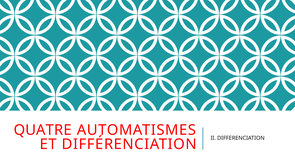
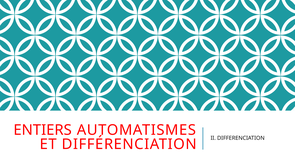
QUATRE: QUATRE -> ENTIERS (43, 130)
